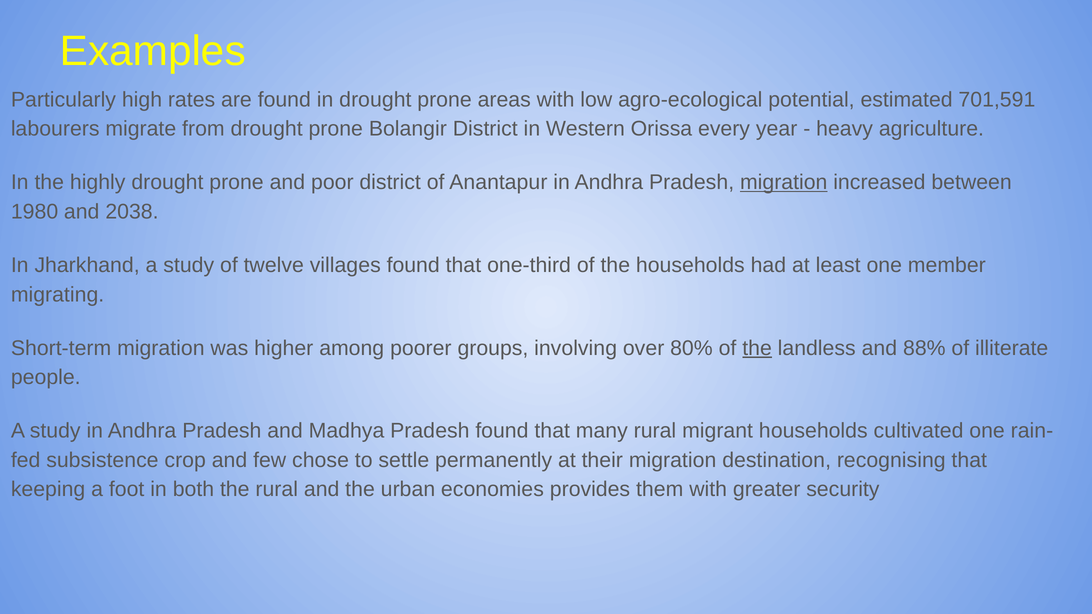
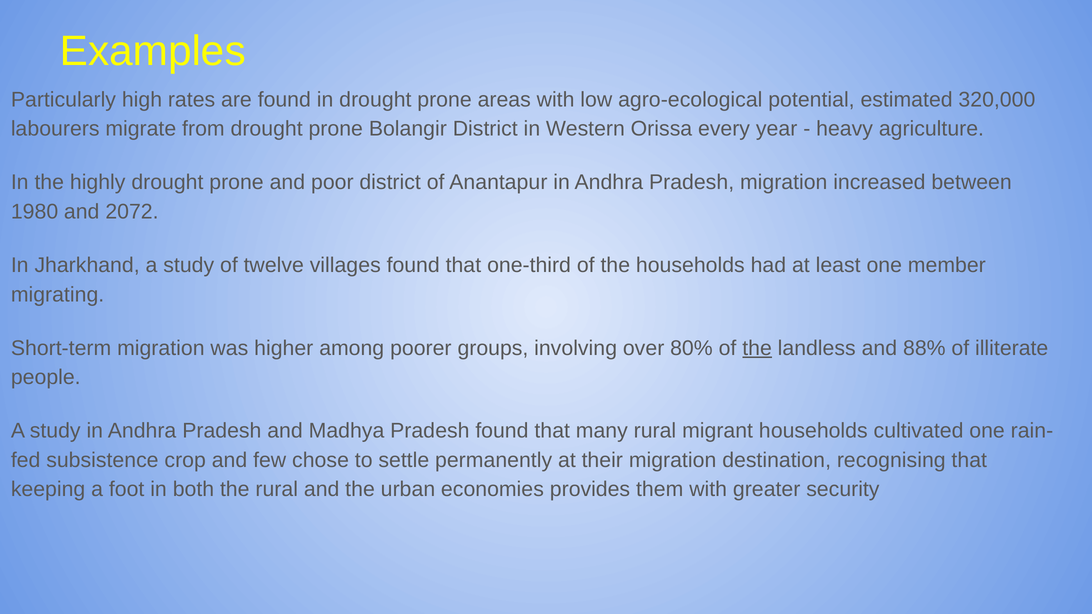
701,591: 701,591 -> 320,000 (997, 100)
migration underline: present -> none (784, 183)
2038: 2038 -> 2072 (132, 212)
